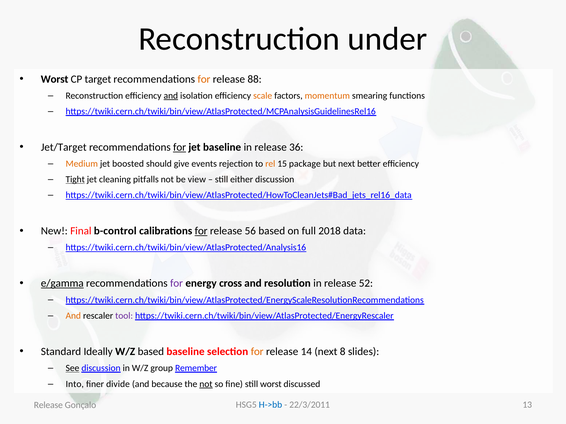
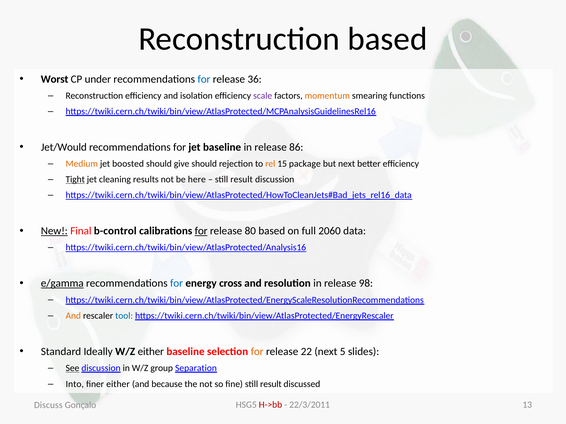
Reconstruction under: under -> based (387, 39)
target: target -> under (98, 79)
for colour: orange -> blue (204, 79)
88: 88 -> 36 (255, 79)
and underline: present -> none (171, 96)
scale colour: orange -> purple (263, 96)
Jet/Target: Jet/Target -> Jet/Would (64, 147)
for underline: present -> none (180, 147)
36: 36 -> 86 (296, 147)
give events: events -> should (204, 164)
pitfalls: pitfalls -> results (146, 180)
view: view -> here (197, 180)
either: either -> result (242, 180)
New underline: none -> present (54, 231)
56: 56 -> 80 (250, 231)
2018: 2018 -> 2060 (330, 231)
for colour: purple -> blue (177, 284)
52: 52 -> 98 (366, 284)
tool colour: purple -> blue (124, 316)
W/Z based: based -> either (151, 352)
14: 14 -> 22 (306, 352)
8: 8 -> 5 (343, 352)
Remember: Remember -> Separation (196, 369)
finer divide: divide -> either (118, 384)
not underline: present -> none (206, 384)
fine still worst: worst -> result (271, 384)
H->bb colour: blue -> red (270, 405)
Release: Release -> Discuss (48, 405)
